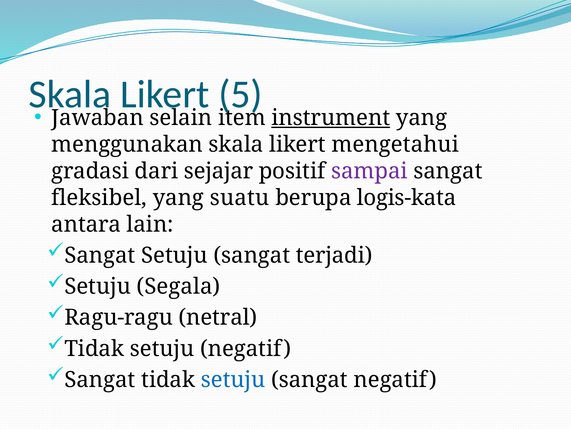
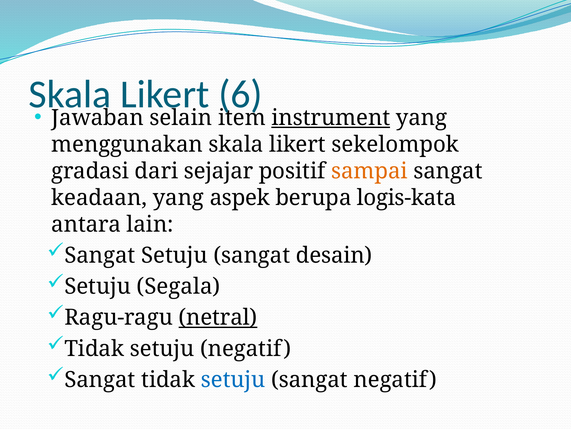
5: 5 -> 6 (240, 94)
mengetahui: mengetahui -> sekelompok (395, 144)
sampai colour: purple -> orange (369, 171)
fleksibel: fleksibel -> keadaan (99, 197)
suatu: suatu -> aspek (240, 197)
terjadi: terjadi -> desain (334, 255)
netral underline: none -> present (218, 317)
